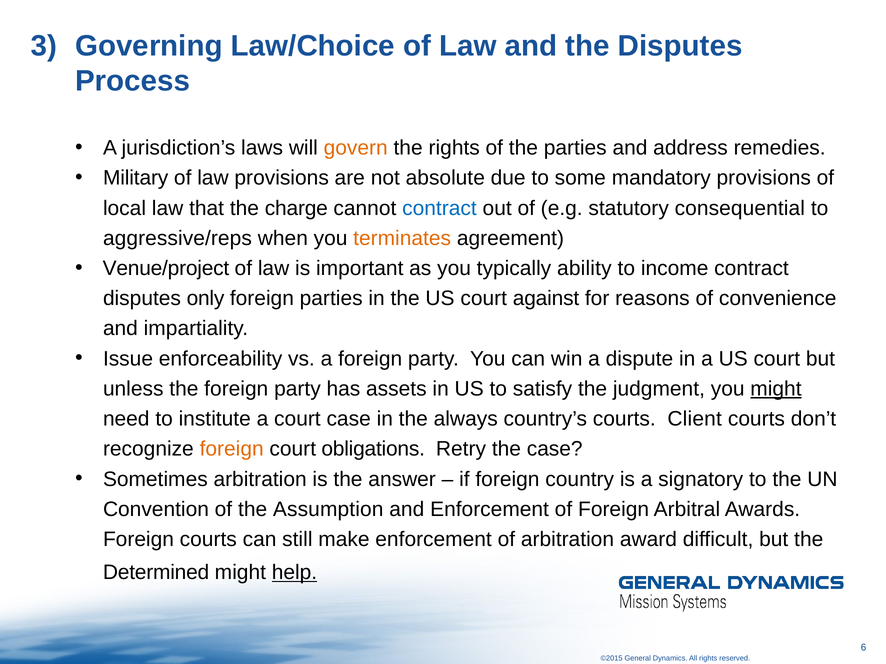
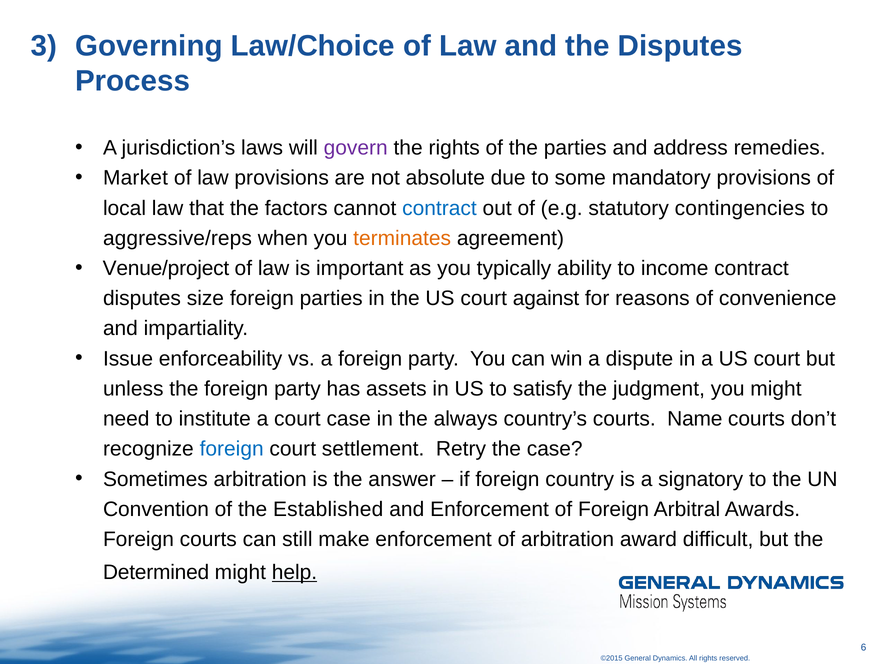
govern colour: orange -> purple (356, 148)
Military: Military -> Market (135, 178)
charge: charge -> factors (296, 208)
consequential: consequential -> contingencies (740, 208)
only: only -> size (205, 299)
might underline: present -> none (776, 389)
Client: Client -> Name (695, 419)
foreign colour: orange -> blue (232, 449)
obligations: obligations -> settlement (373, 449)
Assumption: Assumption -> Established (328, 510)
